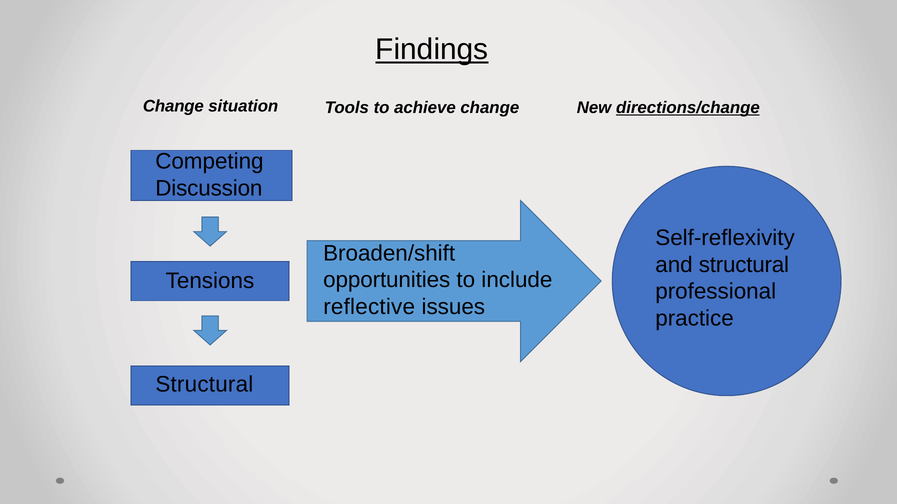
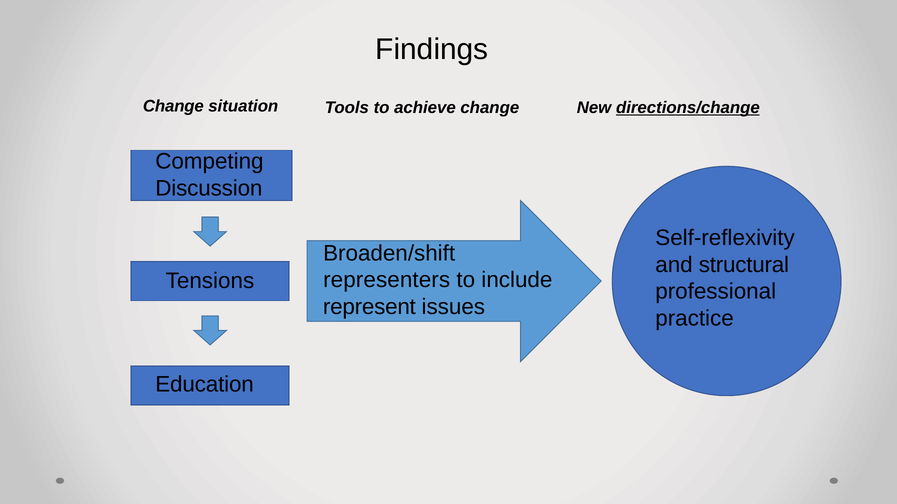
Findings underline: present -> none (432, 50)
opportunities: opportunities -> representers (387, 280)
reflective: reflective -> represent (369, 307)
Structural: Structural -> Education (205, 385)
